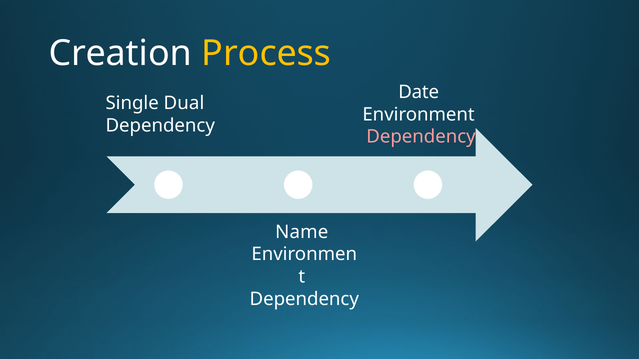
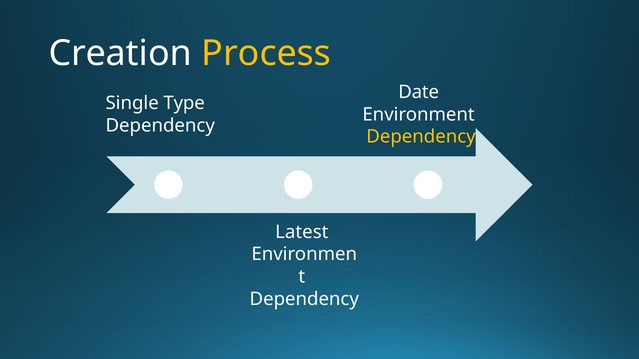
Dual: Dual -> Type (184, 103)
Dependency colour: pink -> yellow (421, 137)
Name: Name -> Latest (302, 232)
